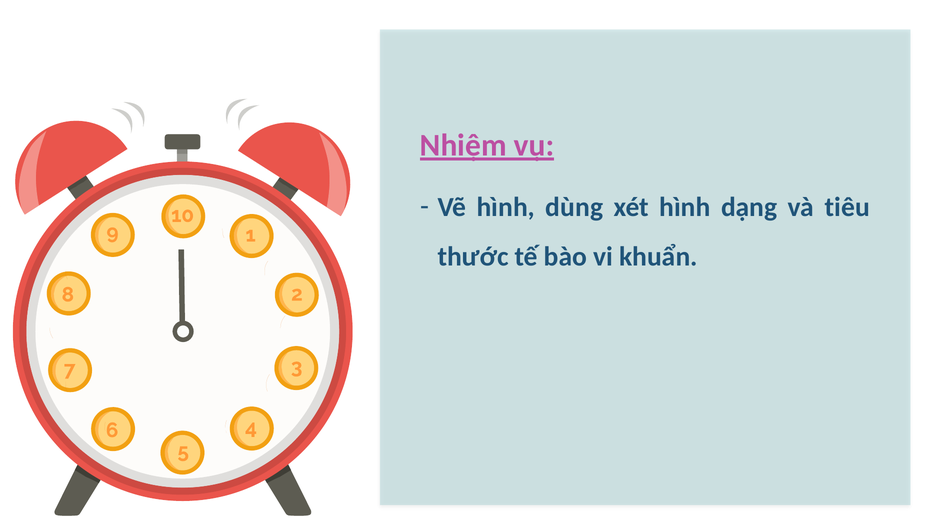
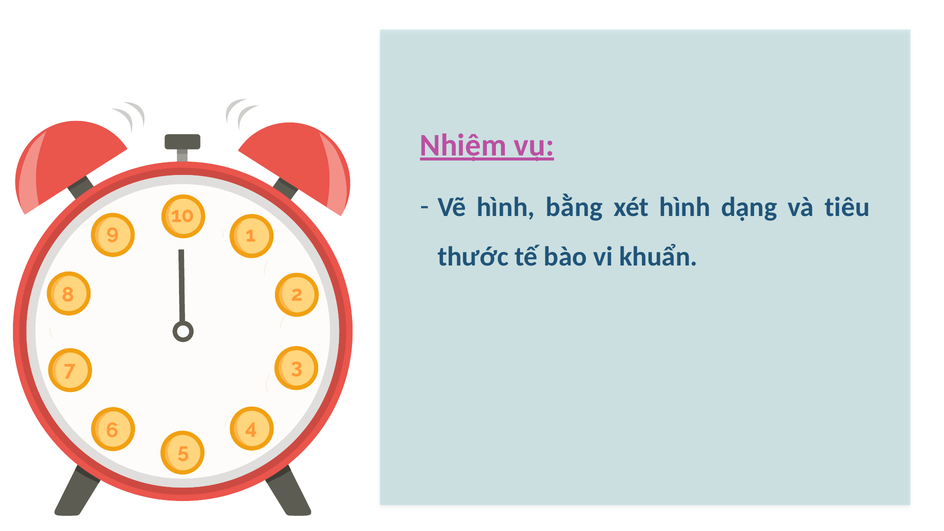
dùng: dùng -> bằng (574, 207)
